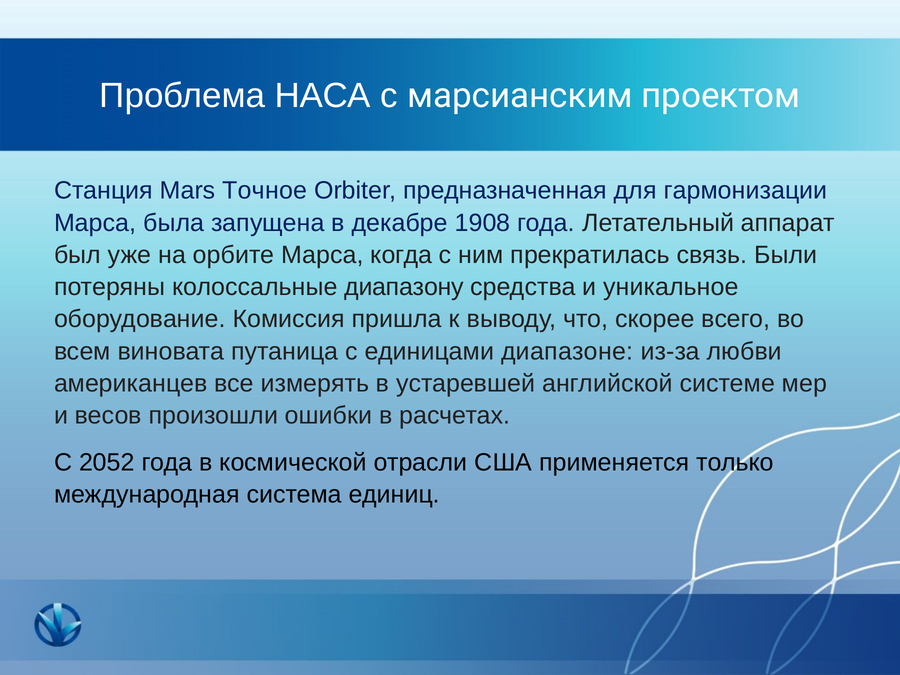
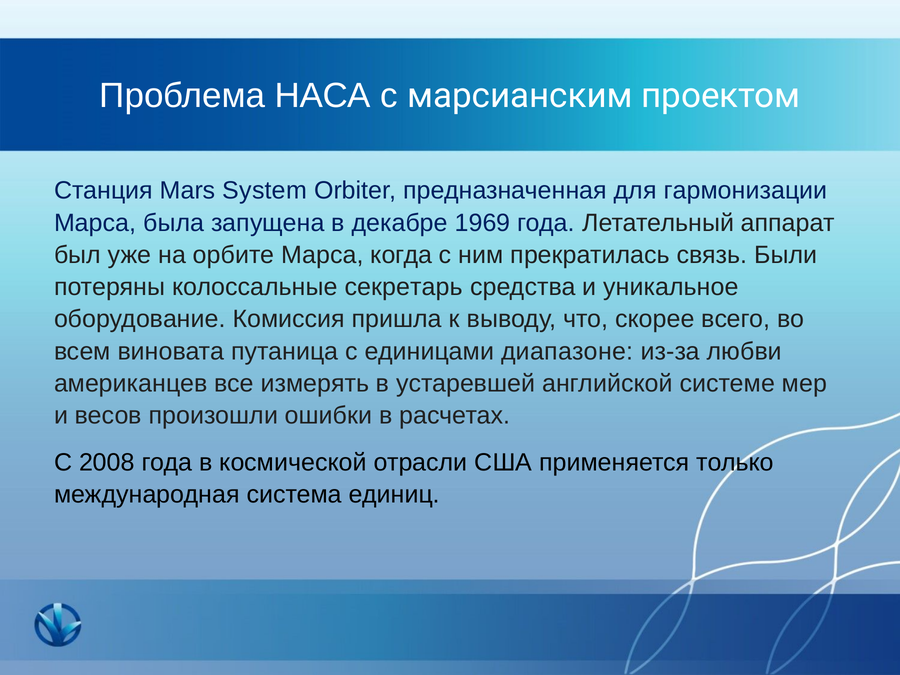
Точное: Точное -> System (265, 191)
1908: 1908 -> 1969 (483, 223)
диапазону: диапазону -> секретарь (404, 287)
2052: 2052 -> 2008 (107, 463)
